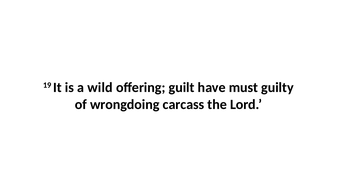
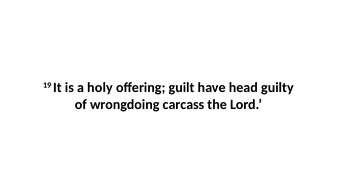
wild: wild -> holy (100, 87)
must: must -> head (243, 87)
